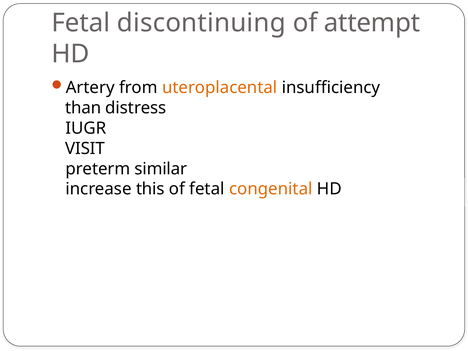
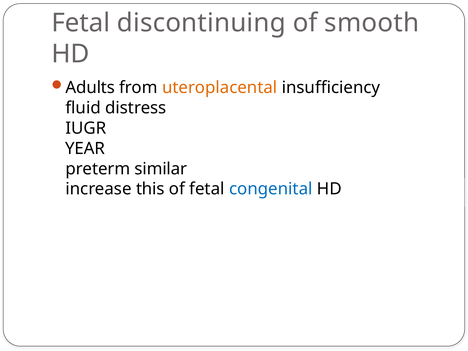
attempt: attempt -> smooth (372, 23)
Artery: Artery -> Adults (90, 88)
than: than -> fluid (83, 108)
VISIT: VISIT -> YEAR (85, 149)
congenital colour: orange -> blue (271, 189)
